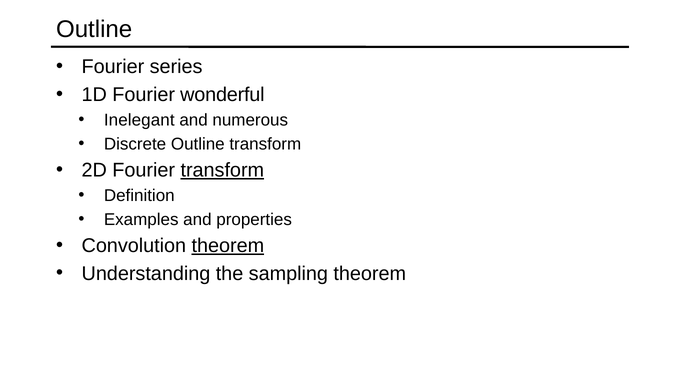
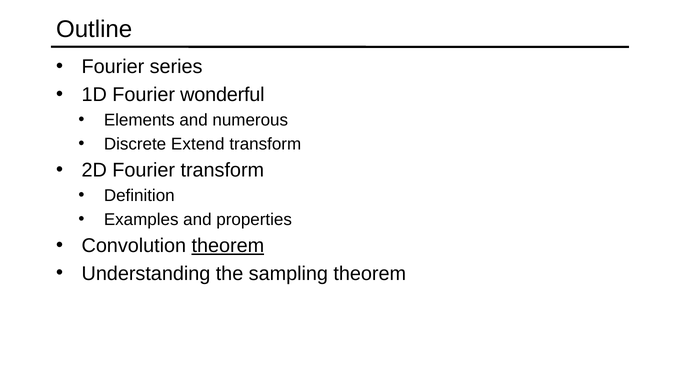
Inelegant: Inelegant -> Elements (139, 120)
Discrete Outline: Outline -> Extend (198, 144)
transform underline: present -> none (222, 170)
